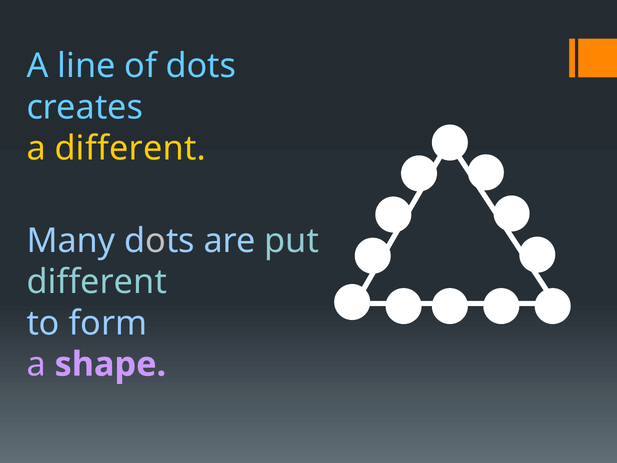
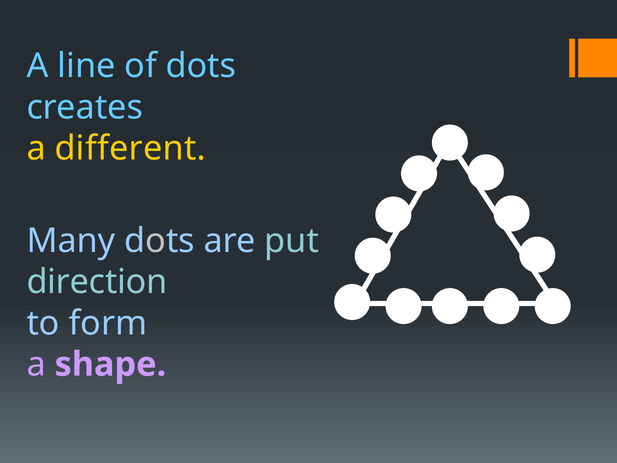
different: different -> direction (97, 282)
